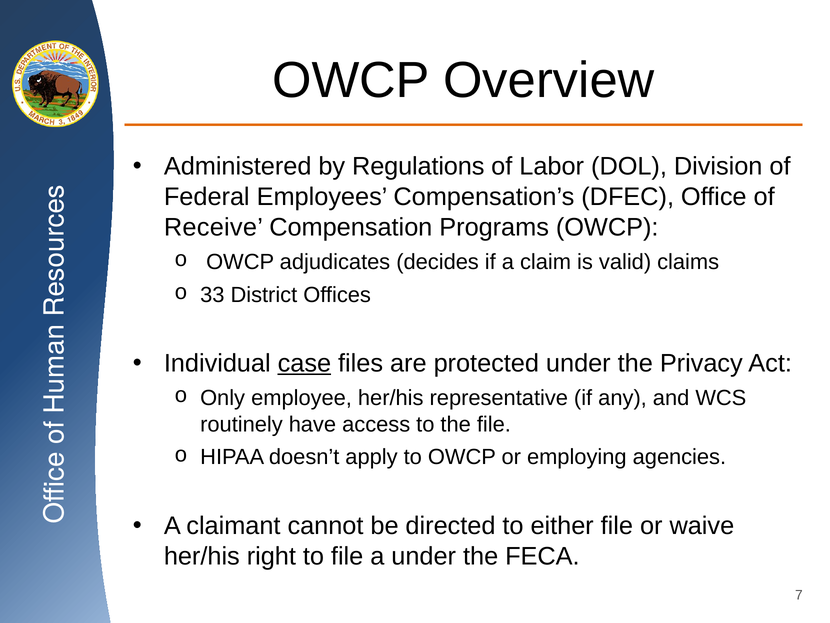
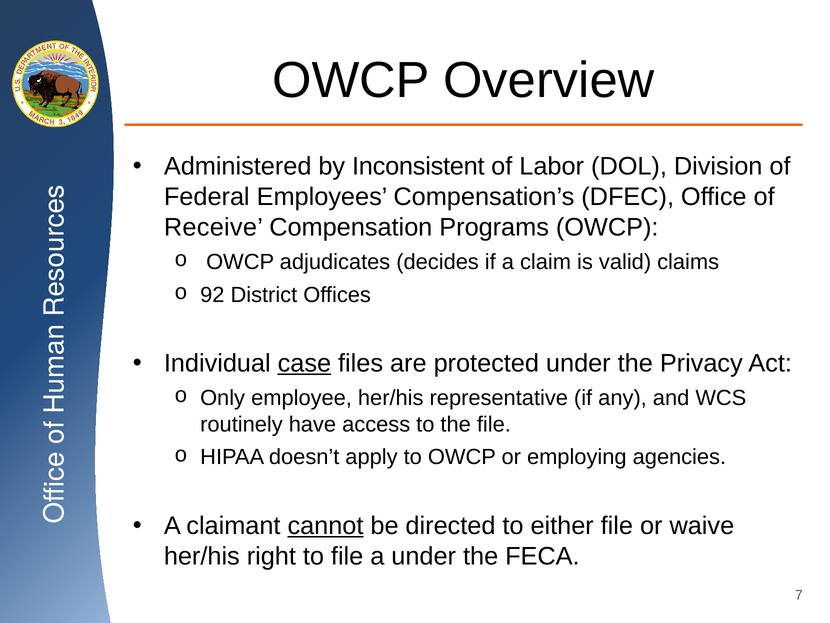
Regulations: Regulations -> Inconsistent (418, 166)
33: 33 -> 92 (212, 295)
cannot underline: none -> present (325, 526)
